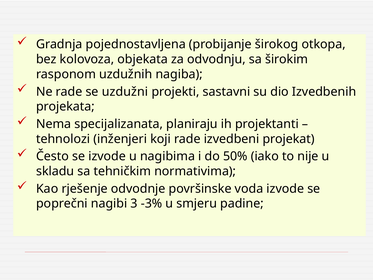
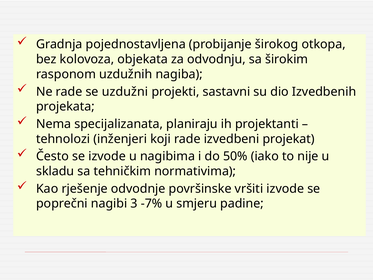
voda: voda -> vršiti (249, 189)
-3%: -3% -> -7% (152, 203)
